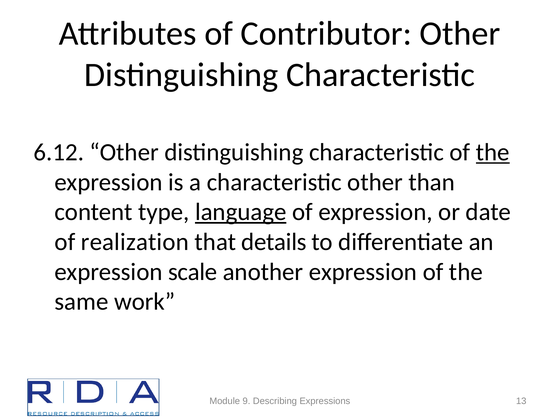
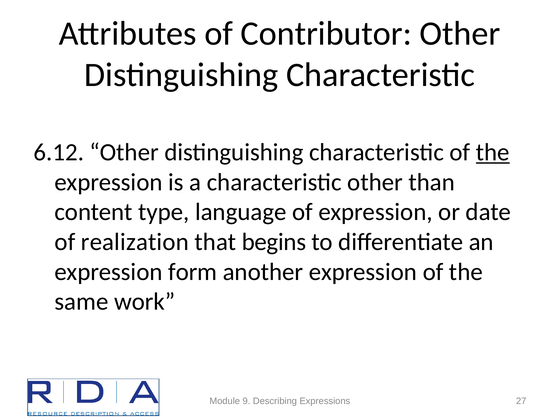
language underline: present -> none (241, 212)
details: details -> begins (274, 242)
scale: scale -> form (193, 272)
13: 13 -> 27 (521, 401)
